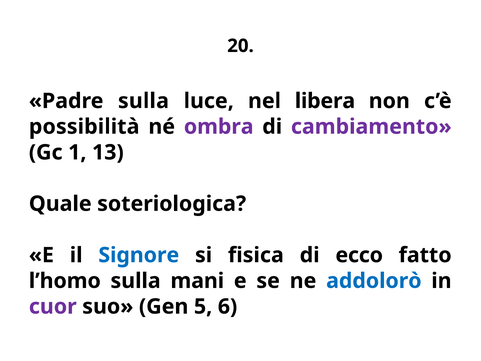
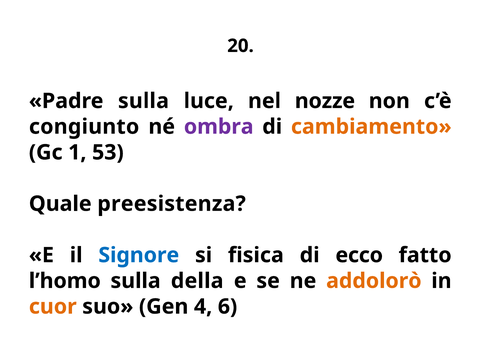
libera: libera -> nozze (325, 101)
possibilità: possibilità -> congiunto (84, 127)
cambiamento colour: purple -> orange (371, 127)
13: 13 -> 53 (108, 152)
soteriologica: soteriologica -> preesistenza (172, 204)
mani: mani -> della (197, 281)
addolorò colour: blue -> orange (374, 281)
cuor colour: purple -> orange (53, 306)
5: 5 -> 4 (203, 306)
